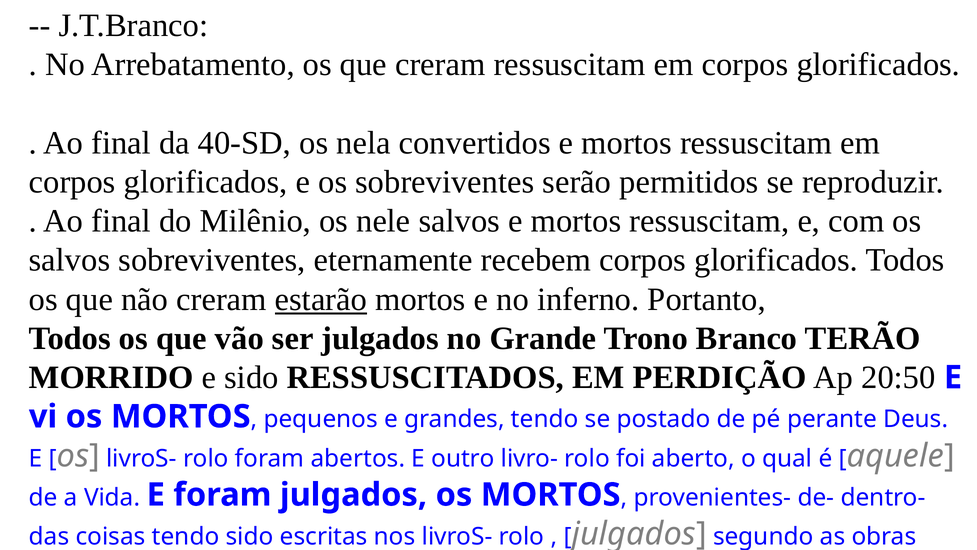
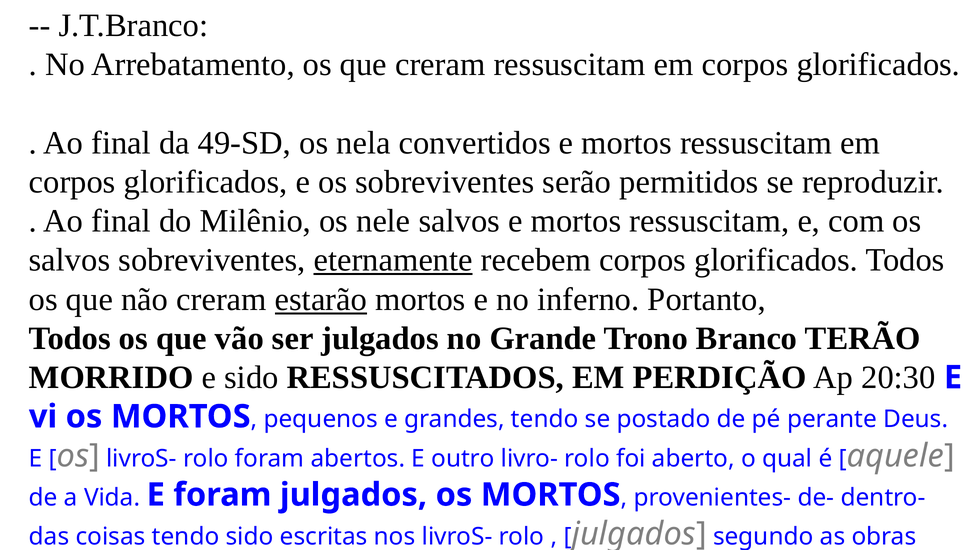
40-SD: 40-SD -> 49-SD (245, 143)
eternamente underline: none -> present (393, 260)
20:50: 20:50 -> 20:30 (898, 377)
